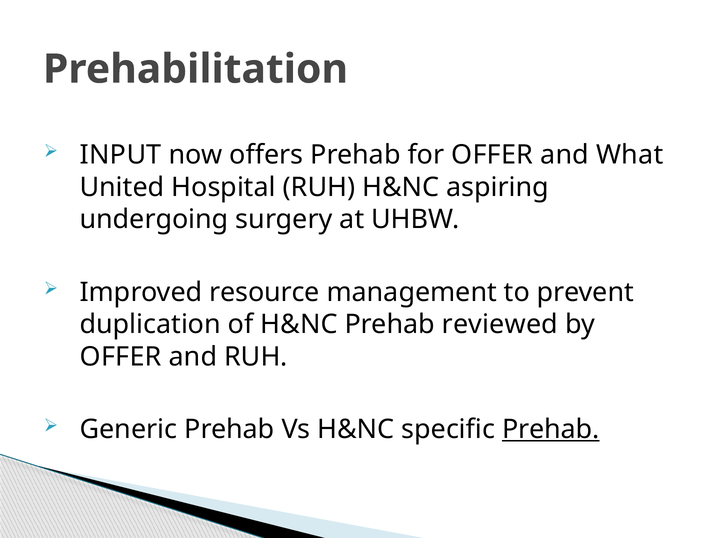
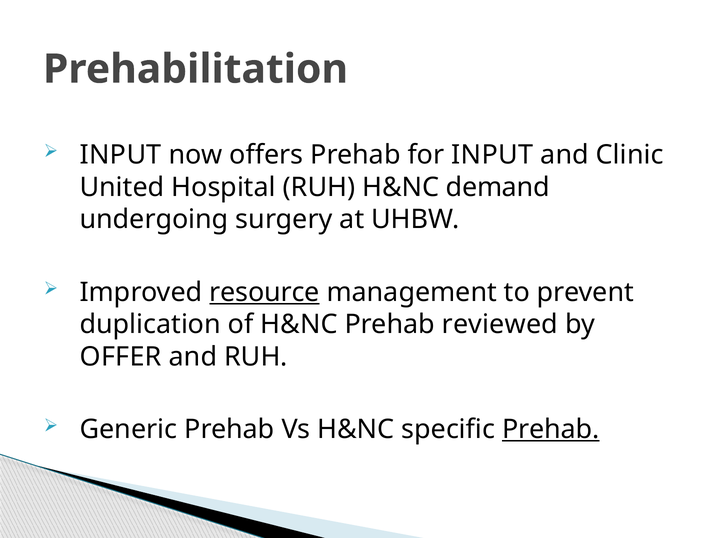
for OFFER: OFFER -> INPUT (492, 155)
What: What -> Clinic (630, 155)
aspiring: aspiring -> demand (498, 187)
resource underline: none -> present (264, 292)
